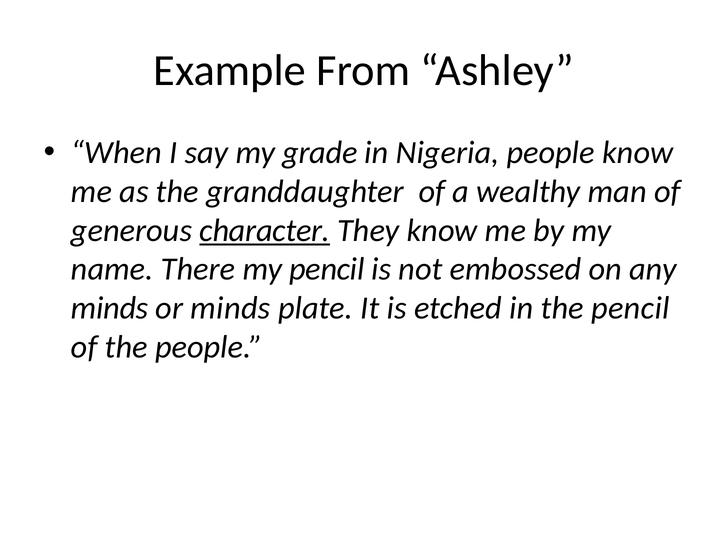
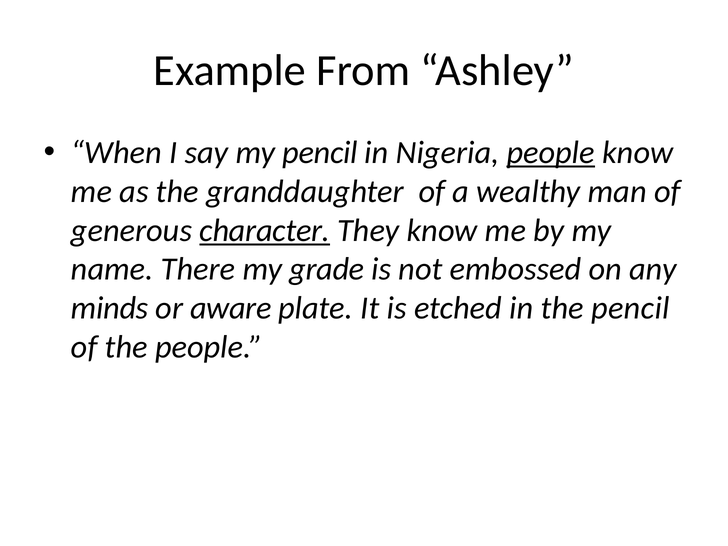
my grade: grade -> pencil (320, 153)
people underline: none -> present (551, 153)
my pencil: pencil -> grade (327, 269)
or minds: minds -> aware (231, 308)
